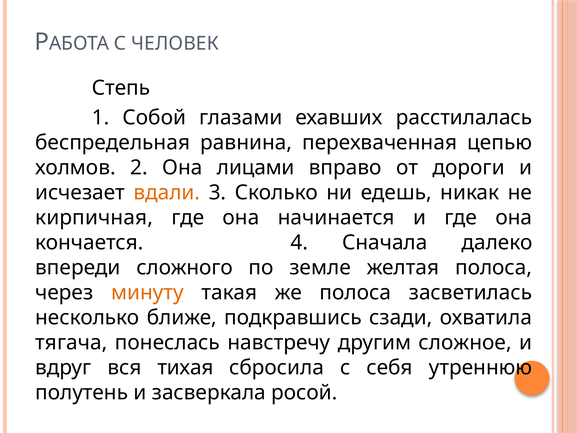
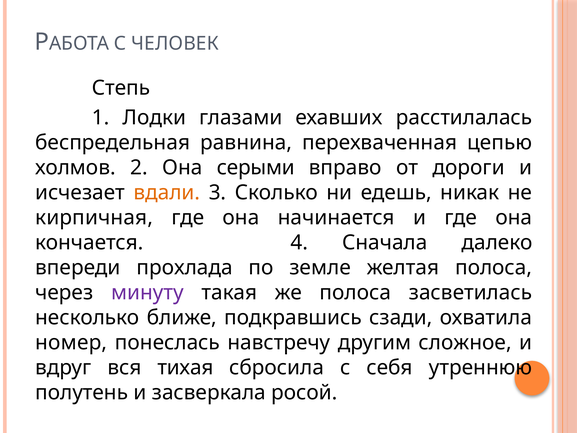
Собой: Собой -> Лодки (154, 118)
лицами: лицами -> серыми (256, 168)
сложного: сложного -> прохлада (185, 267)
минуту colour: orange -> purple (147, 292)
тягача: тягача -> номер (71, 342)
